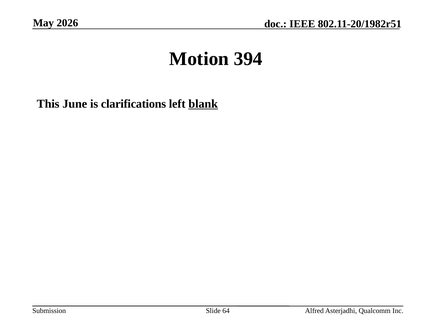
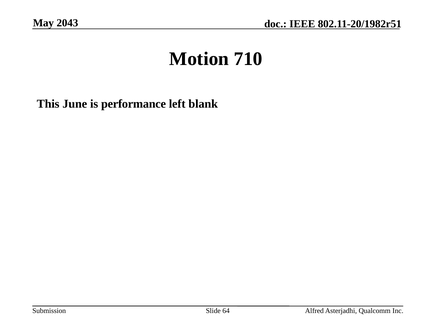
2026: 2026 -> 2043 (67, 23)
394: 394 -> 710 (248, 59)
clarifications: clarifications -> performance (134, 104)
blank underline: present -> none (203, 104)
